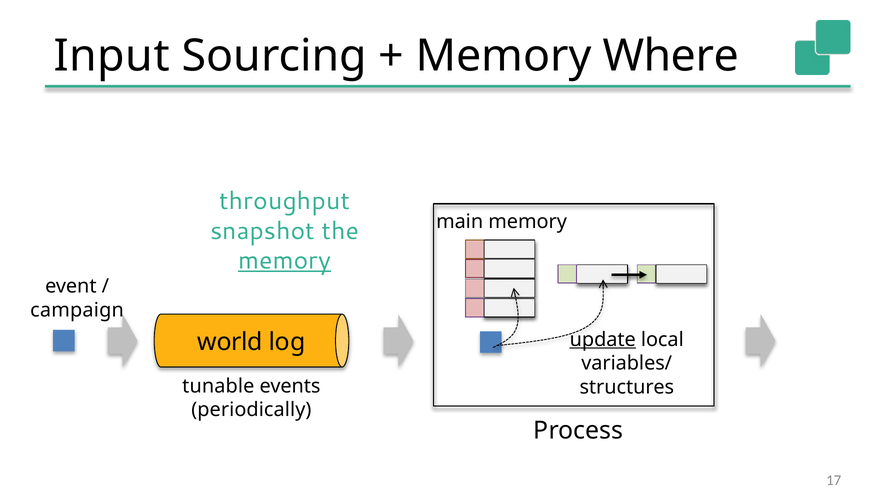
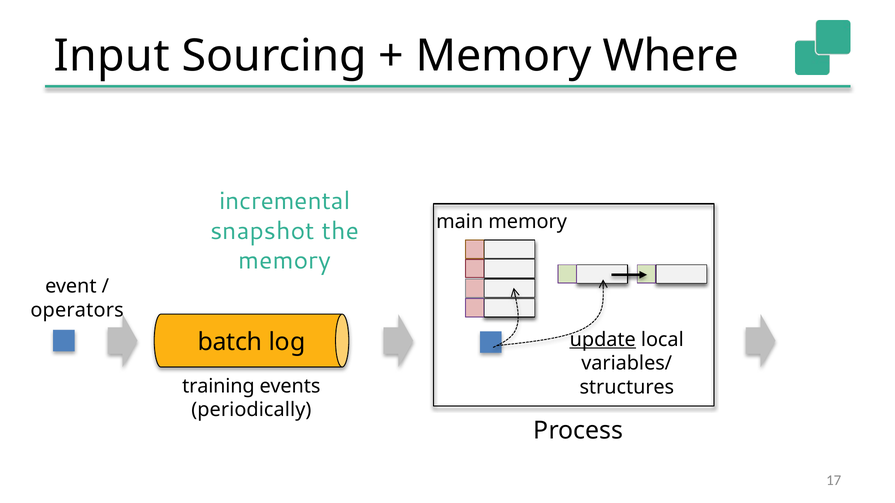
throughput: throughput -> incremental (285, 201)
memory underline: present -> none (285, 261)
campaign: campaign -> operators (77, 310)
world: world -> batch (230, 342)
tunable: tunable -> training (218, 386)
